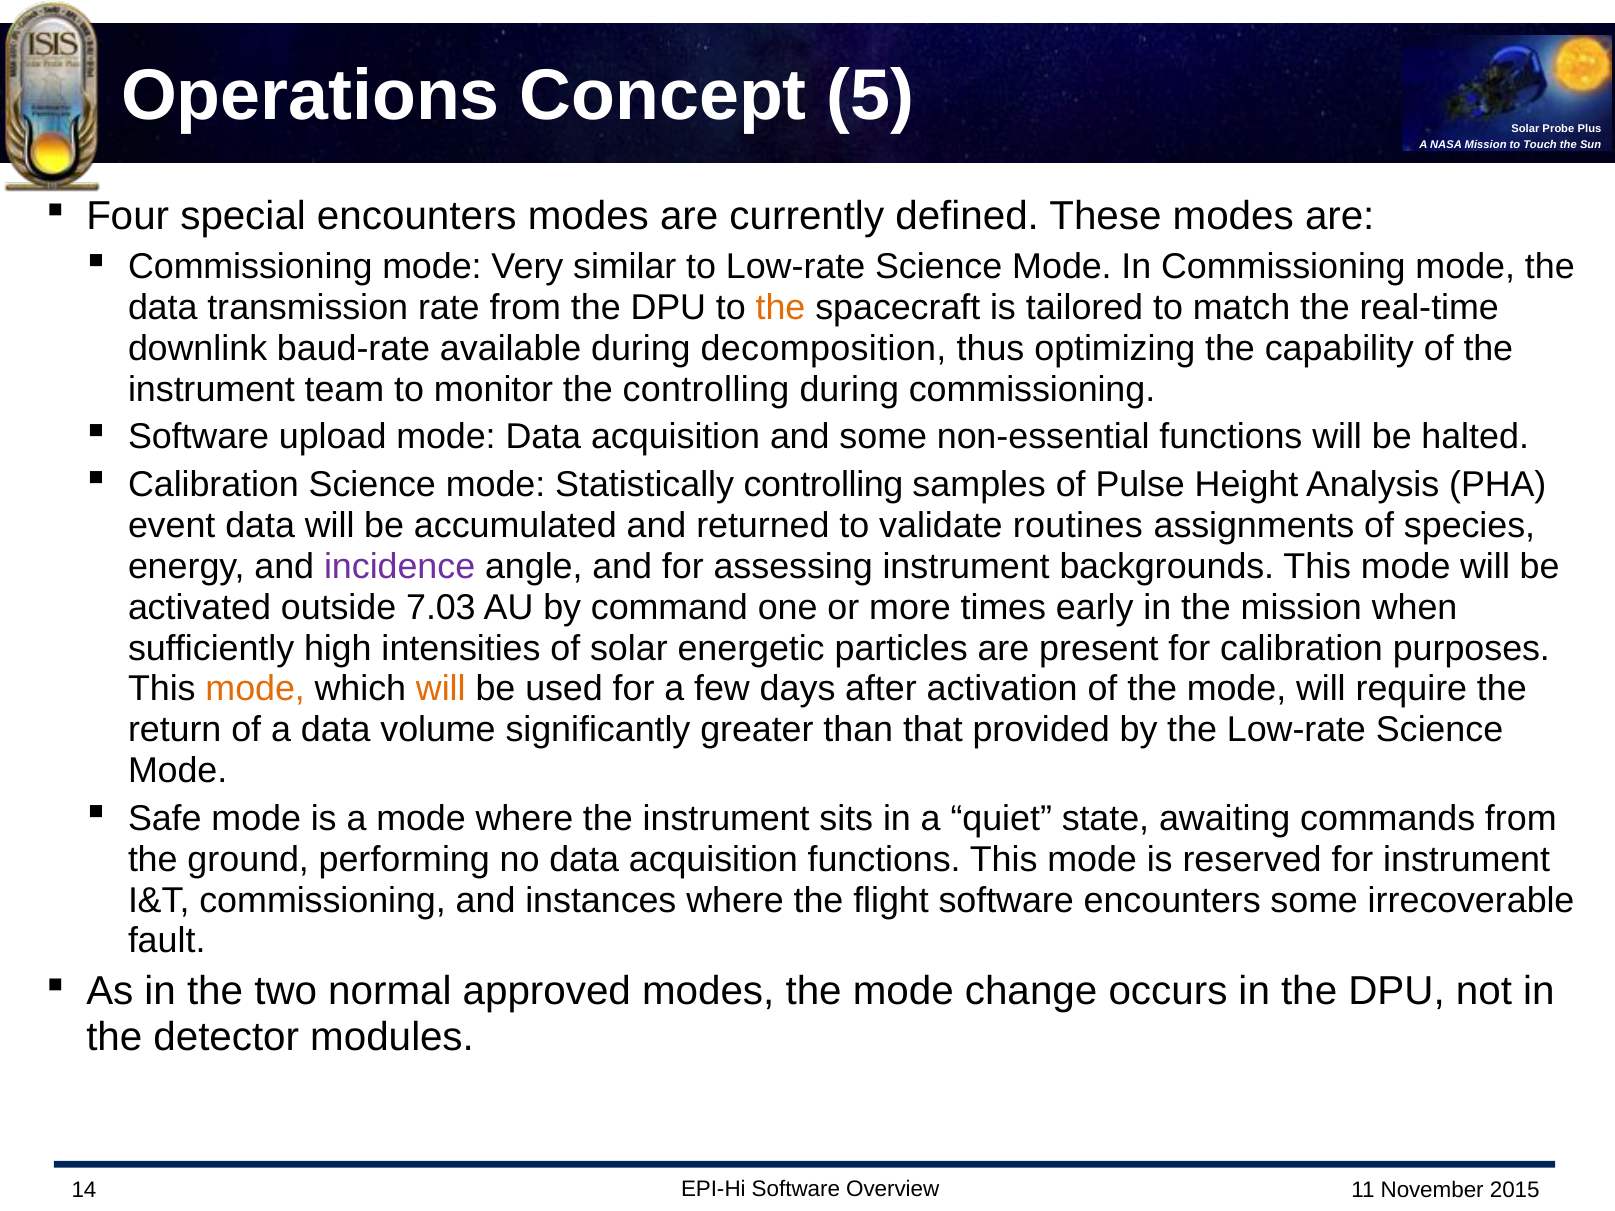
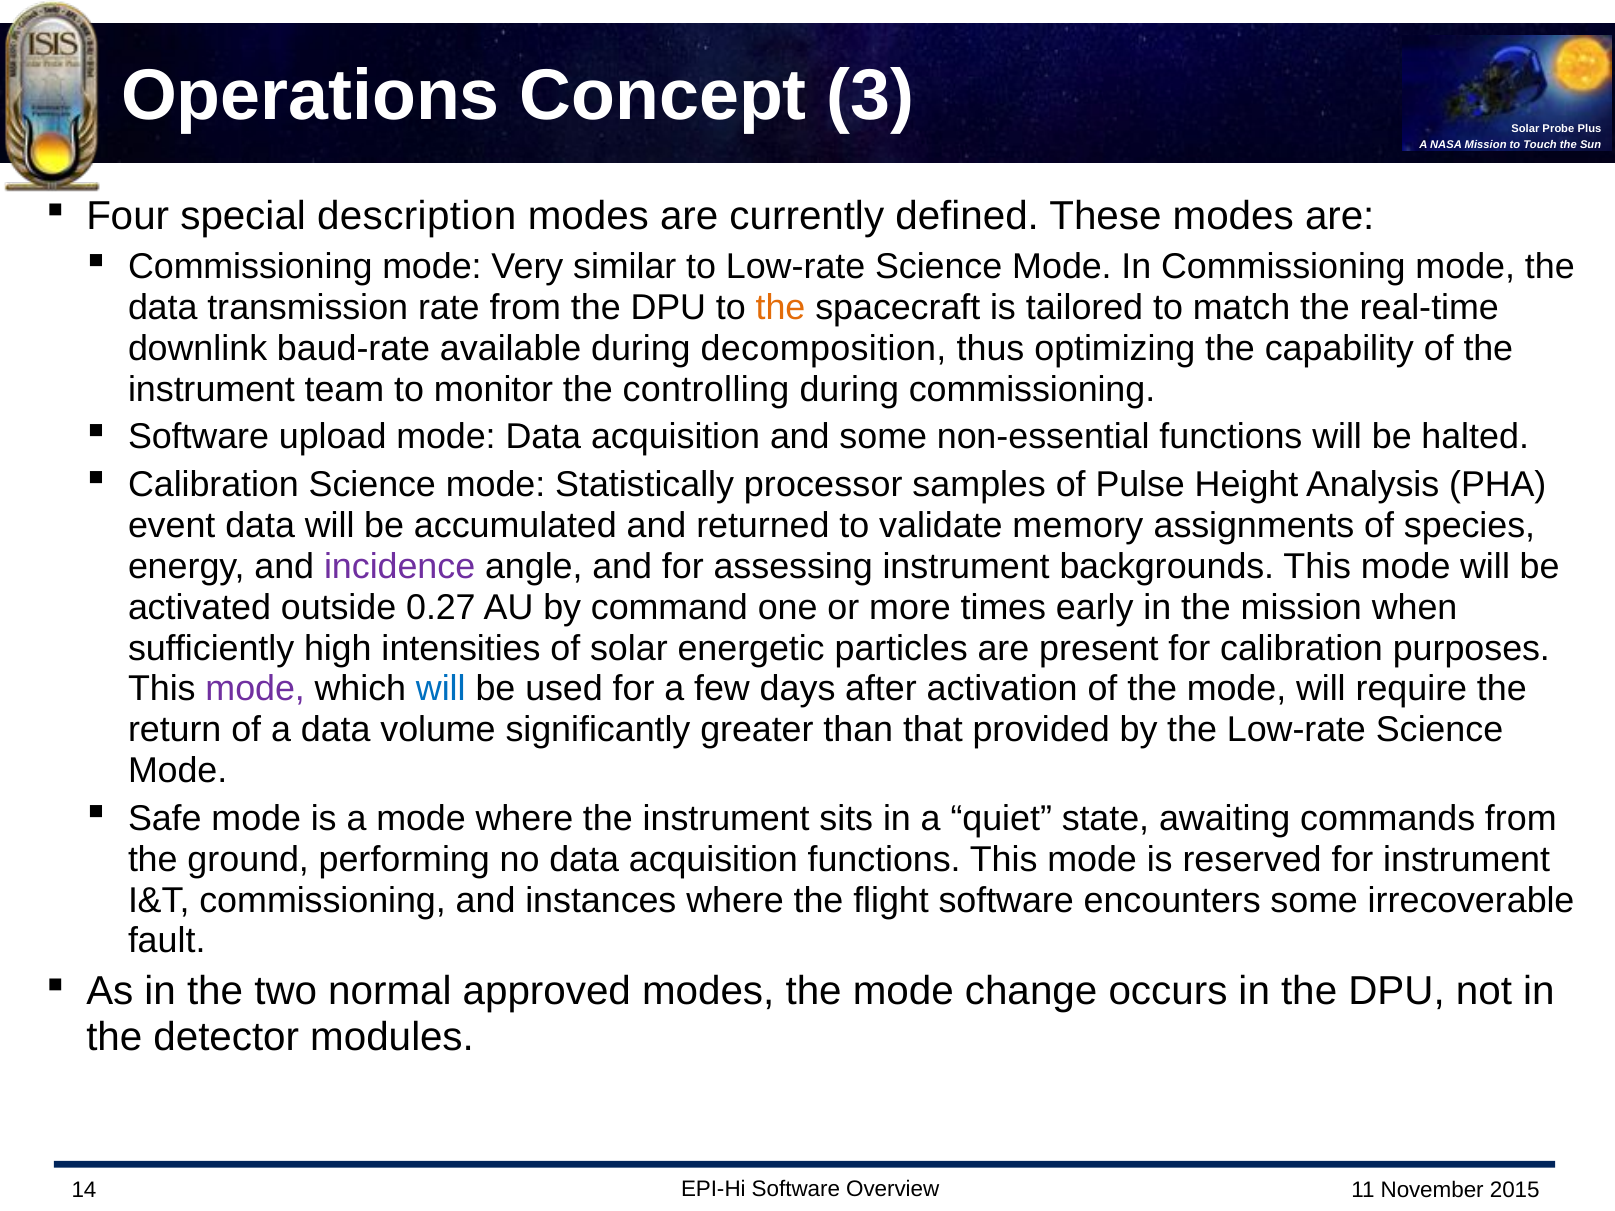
5: 5 -> 3 (871, 96)
special encounters: encounters -> description (417, 217)
Statistically controlling: controlling -> processor (823, 485)
routines: routines -> memory (1078, 526)
7.03: 7.03 -> 0.27 (441, 607)
mode colour: orange -> purple (255, 689)
will colour: orange -> blue (441, 689)
